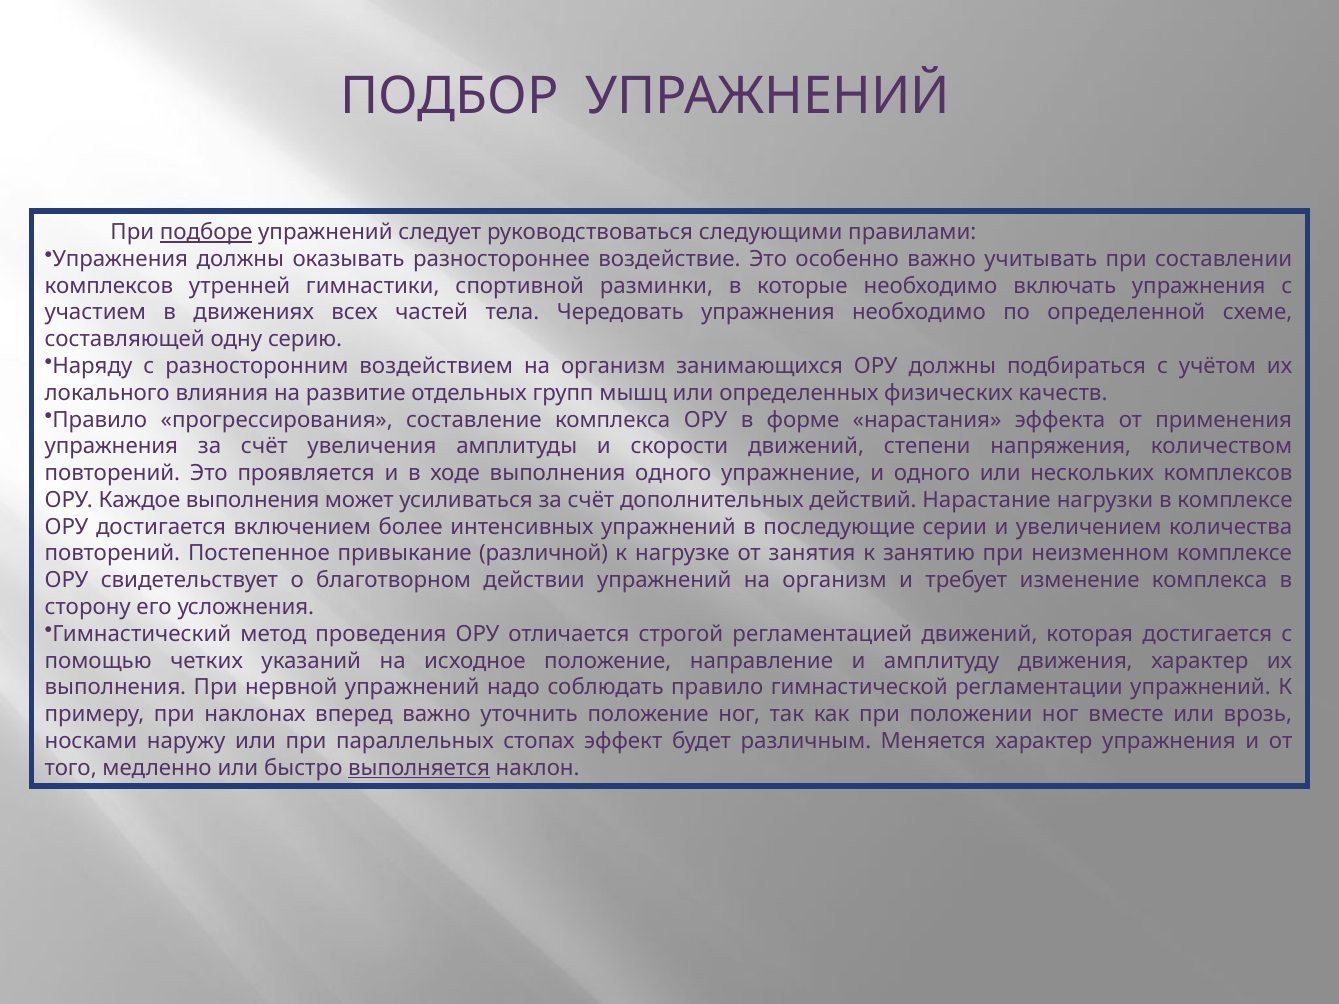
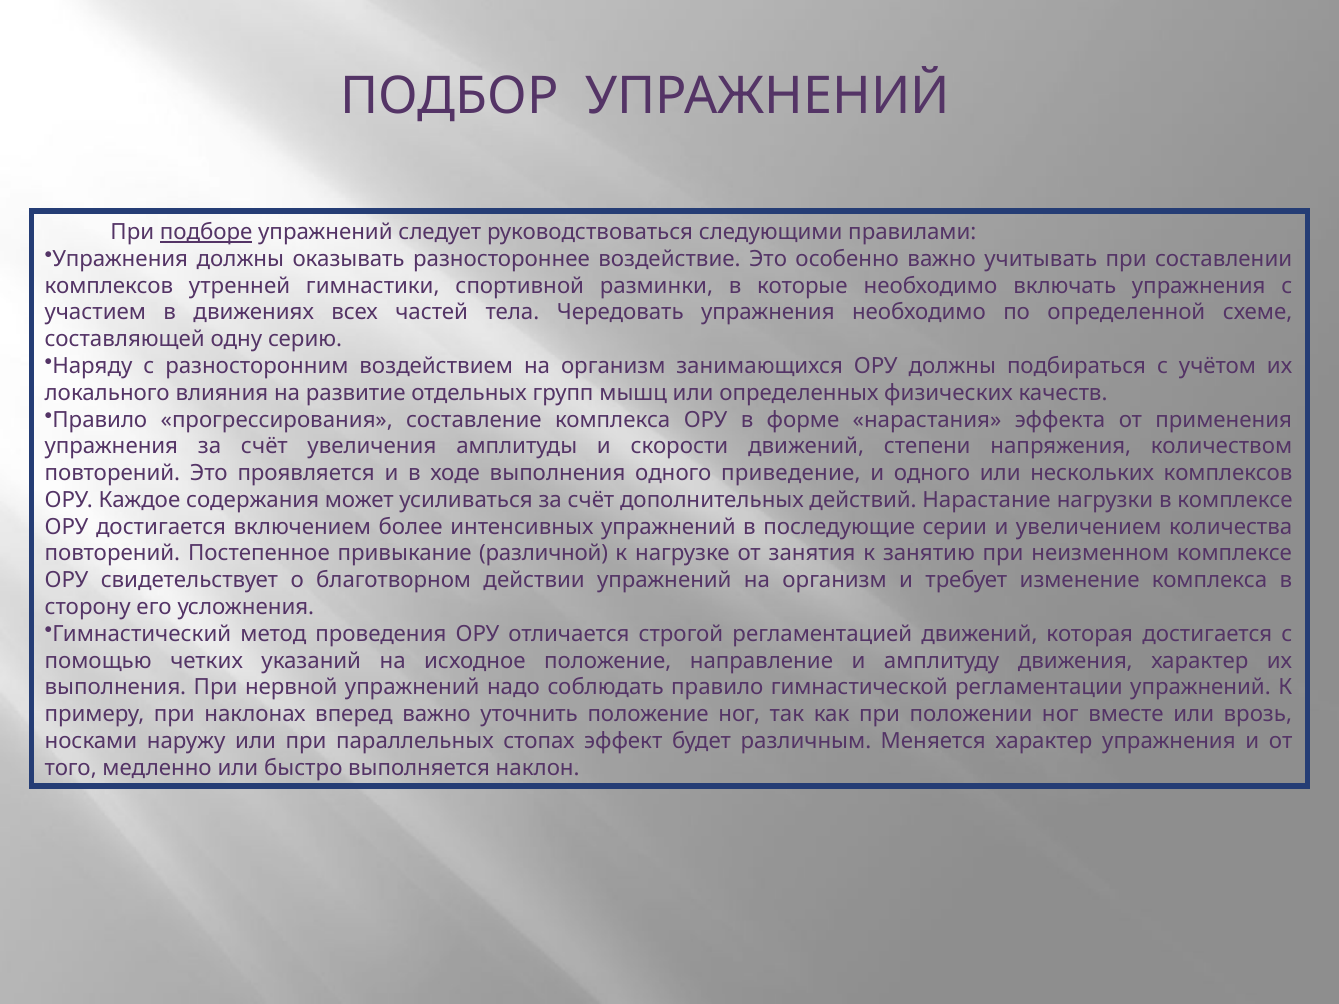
упражнение: упражнение -> приведение (791, 473)
Каждое выполнения: выполнения -> содержания (253, 500)
выполняется underline: present -> none (419, 768)
